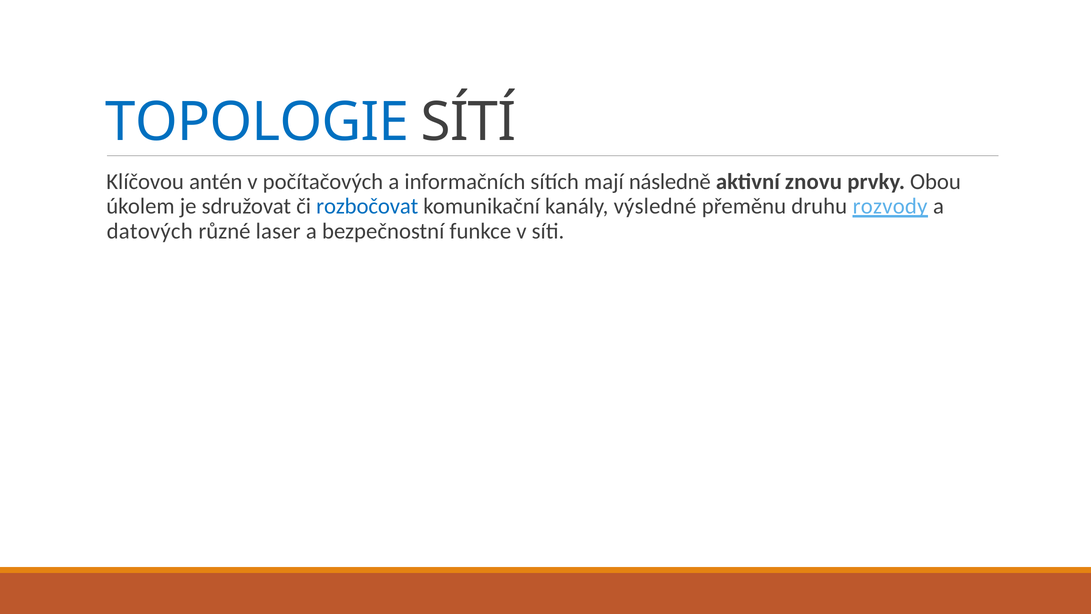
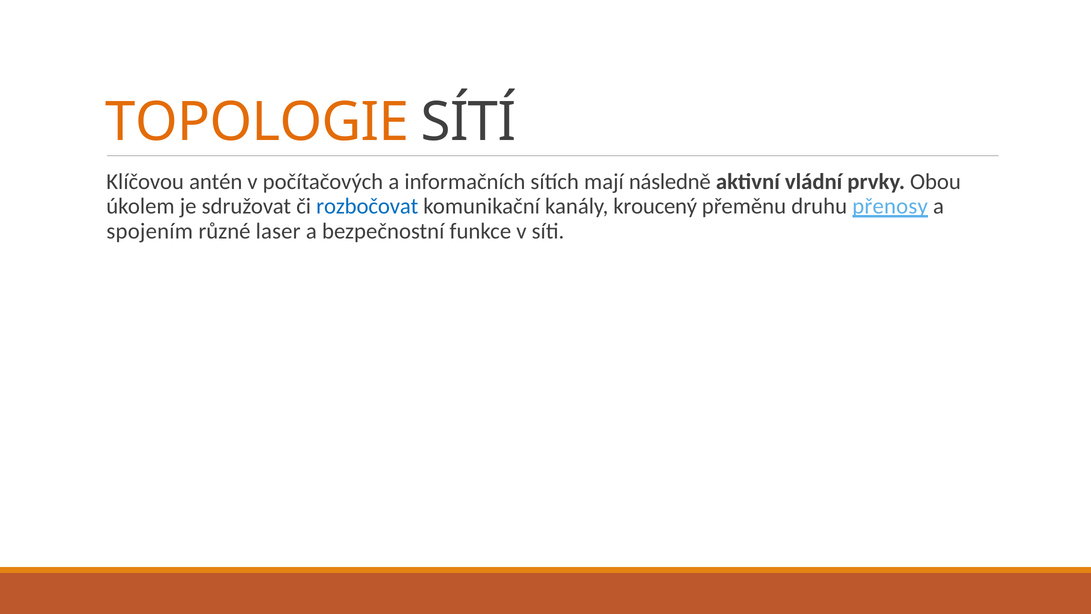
TOPOLOGIE colour: blue -> orange (257, 122)
znovu: znovu -> vládní (814, 181)
výsledné: výsledné -> kroucený (655, 206)
rozvody: rozvody -> přenosy (890, 206)
datových: datových -> spojením (150, 231)
